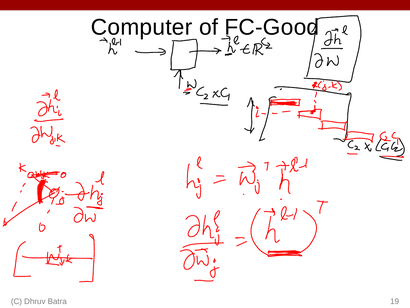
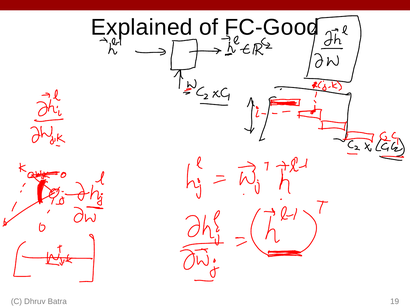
Computer: Computer -> Explained (142, 27)
